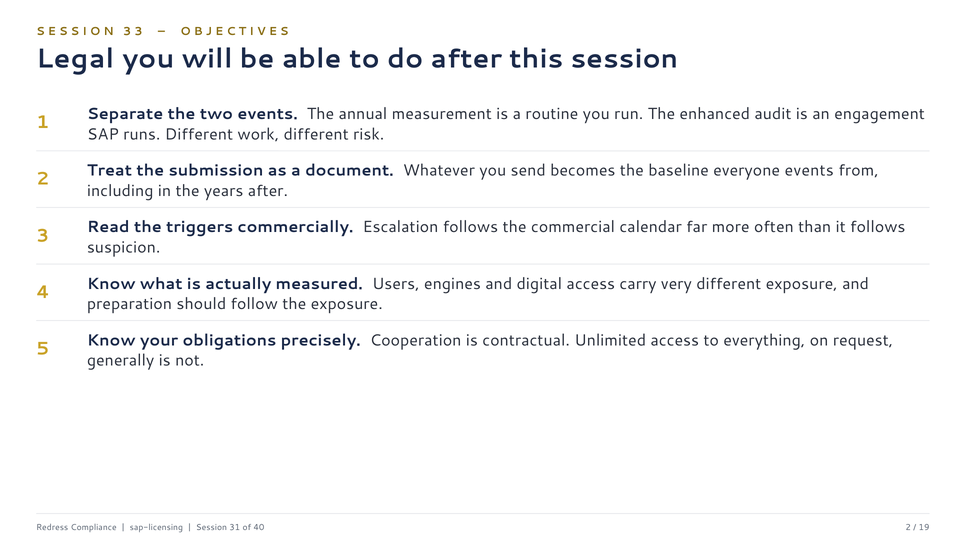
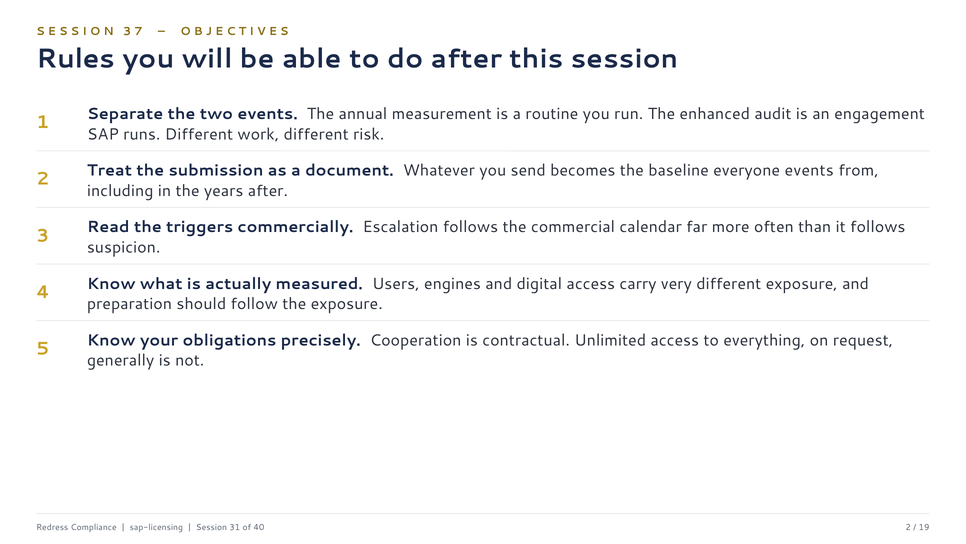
3 3: 3 -> 7 (138, 31)
Legal: Legal -> Rules (76, 59)
